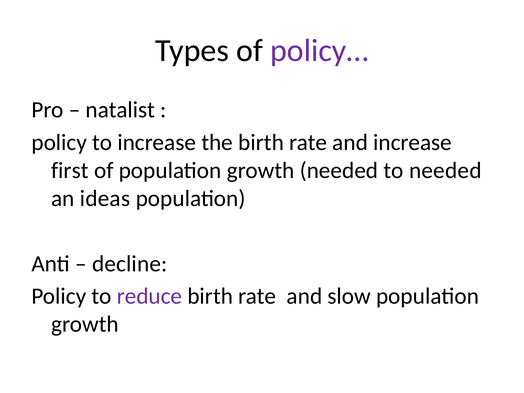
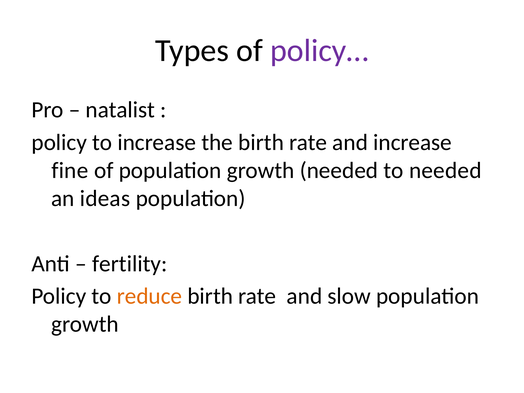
first: first -> fine (70, 170)
decline: decline -> fertility (130, 264)
reduce colour: purple -> orange (149, 296)
